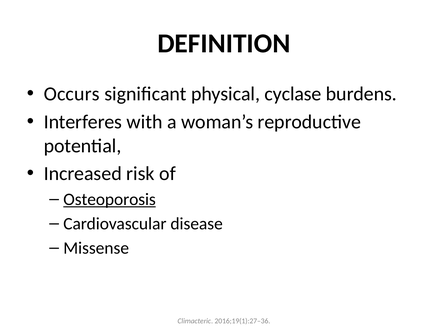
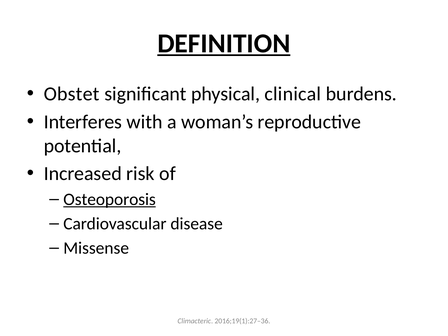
DEFINITION underline: none -> present (224, 43)
Occurs: Occurs -> Obstet (72, 94)
cyclase: cyclase -> clinical (293, 94)
